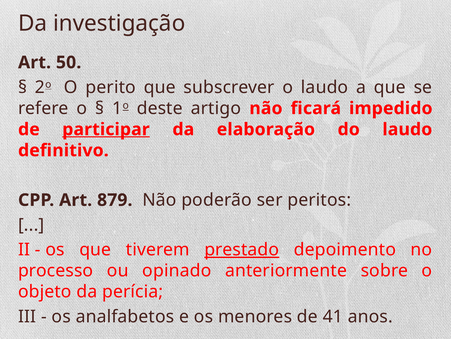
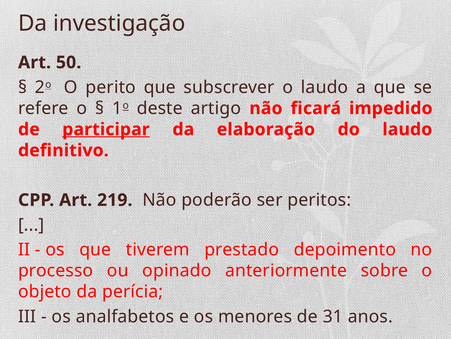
879: 879 -> 219 (115, 200)
prestado underline: present -> none (242, 249)
41: 41 -> 31 (333, 316)
